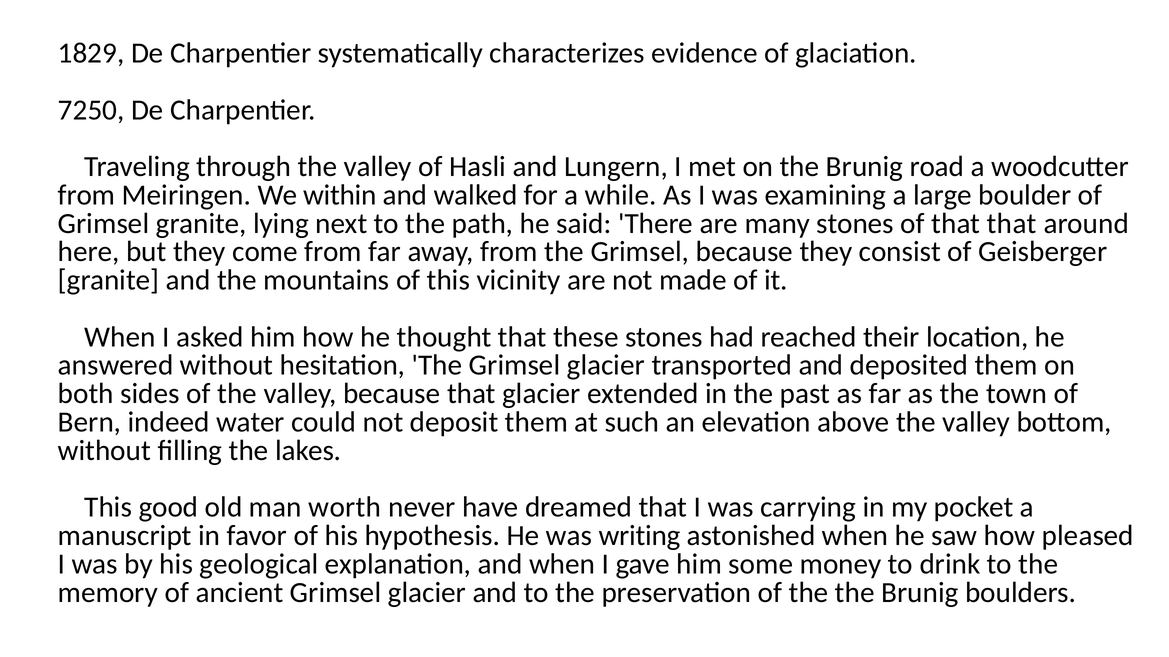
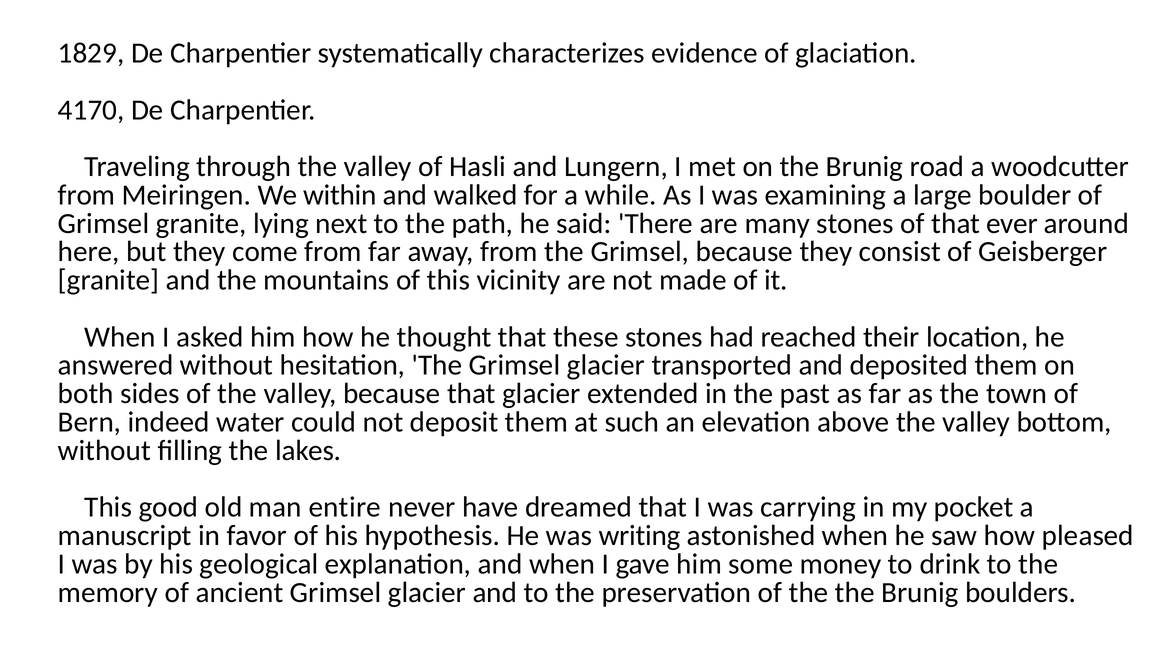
7250: 7250 -> 4170 (91, 110)
that that: that -> ever (1012, 224)
worth: worth -> entire (345, 508)
